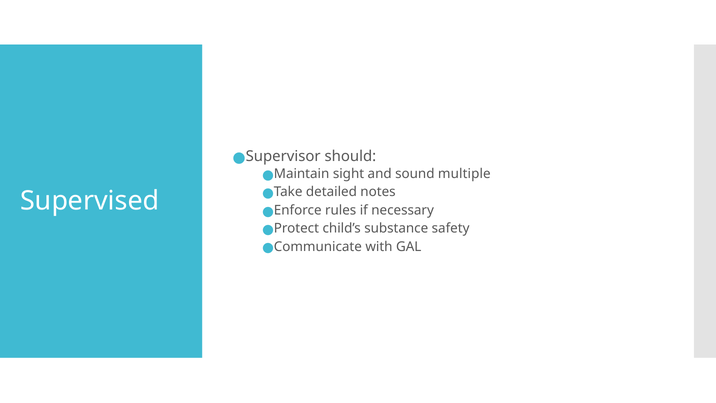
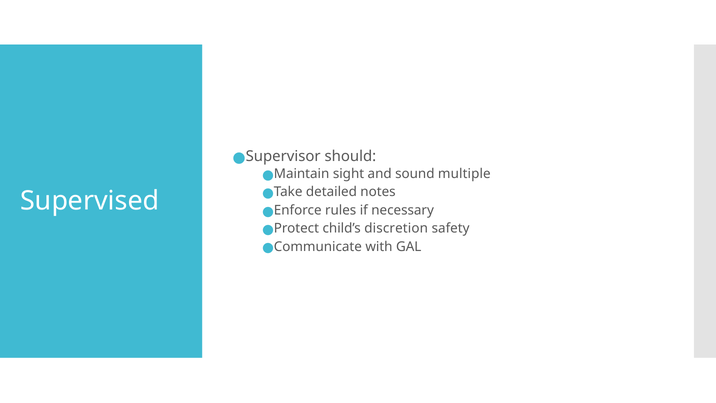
substance: substance -> discretion (396, 228)
